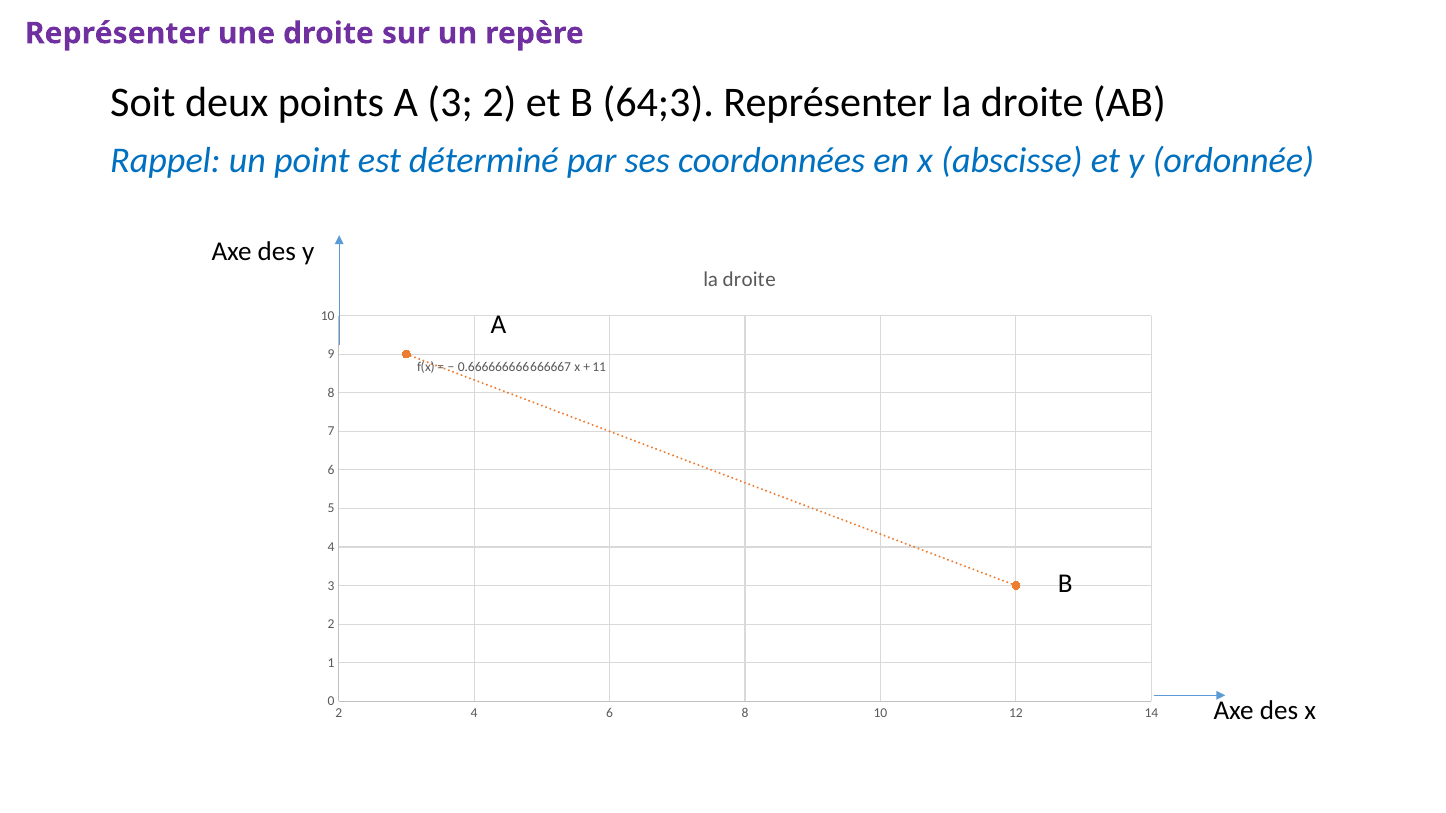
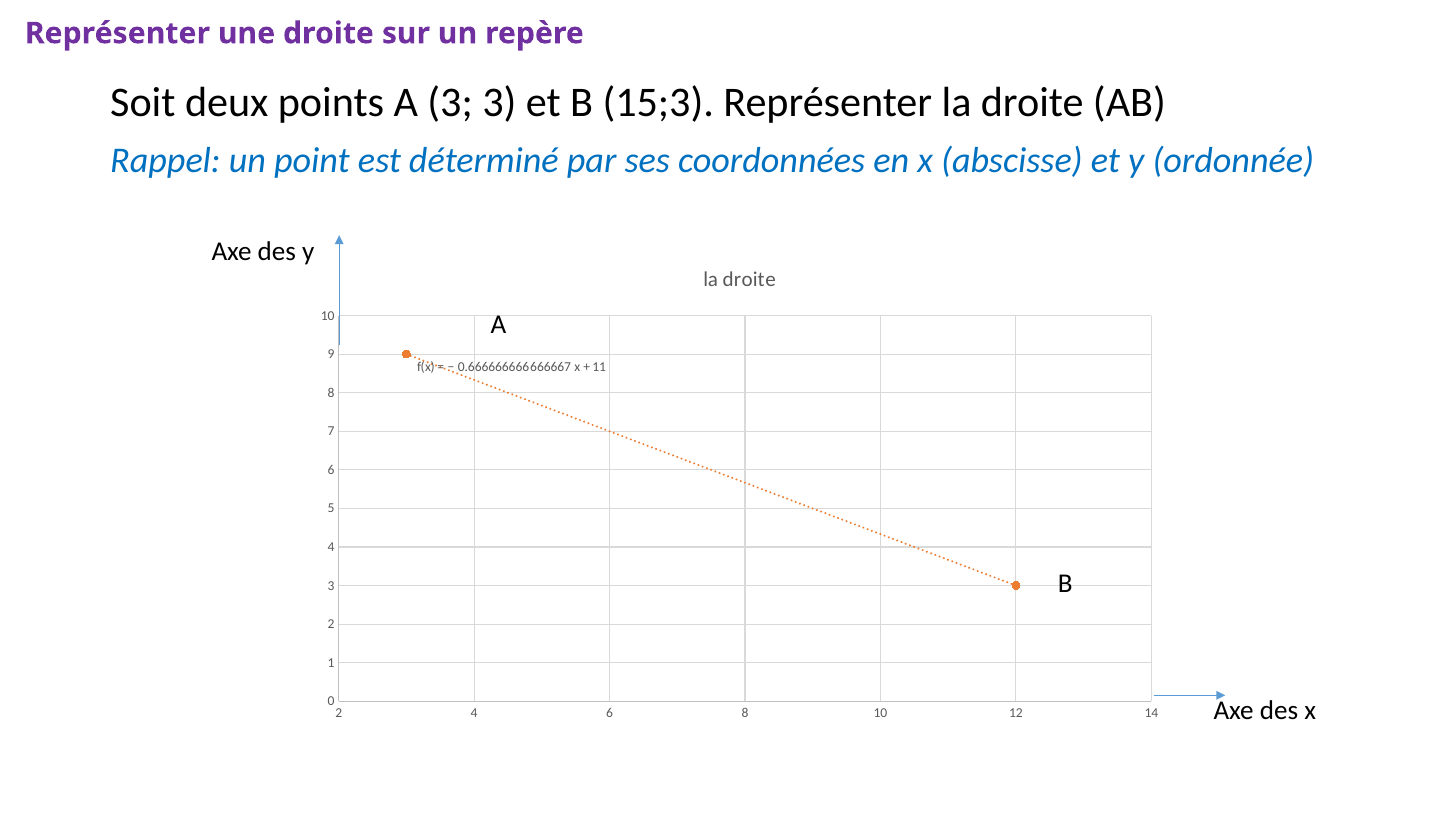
3 2: 2 -> 3 (499, 103)
64;3: 64;3 -> 15;3 (658, 103)
